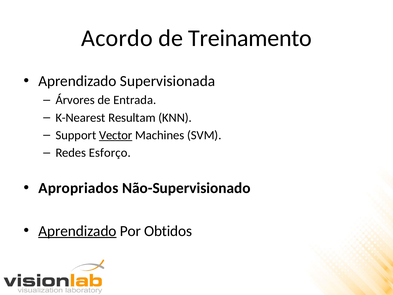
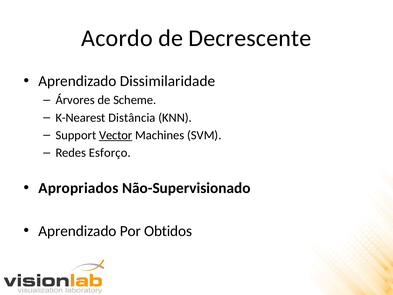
Treinamento: Treinamento -> Decrescente (250, 38)
Supervisionada: Supervisionada -> Dissimilaridade (168, 81)
Entrada: Entrada -> Scheme (135, 100)
Resultam: Resultam -> Distância (132, 118)
Aprendizado underline: present -> none (77, 231)
